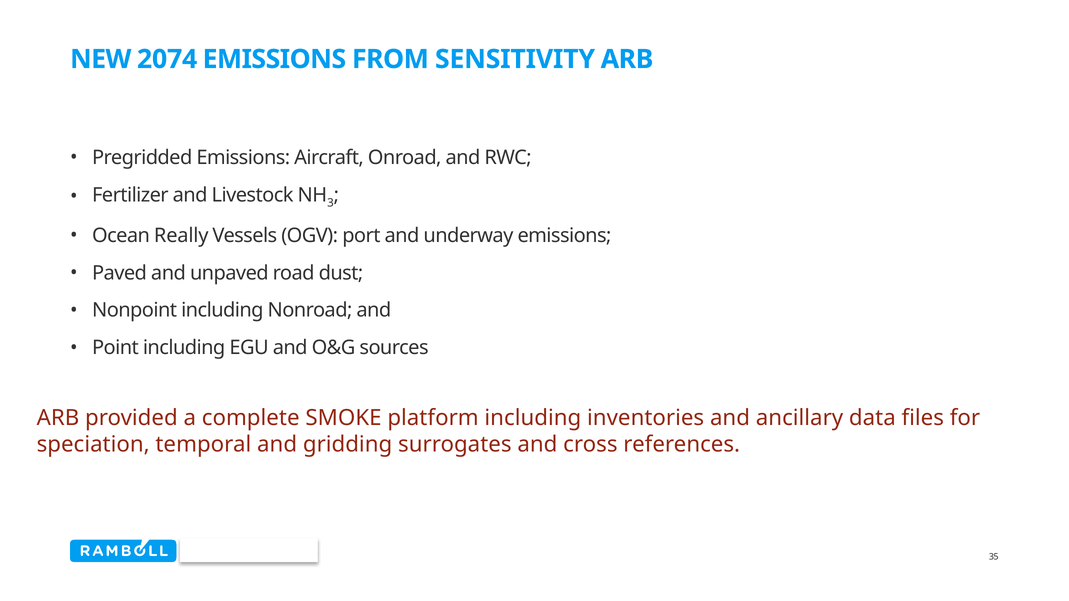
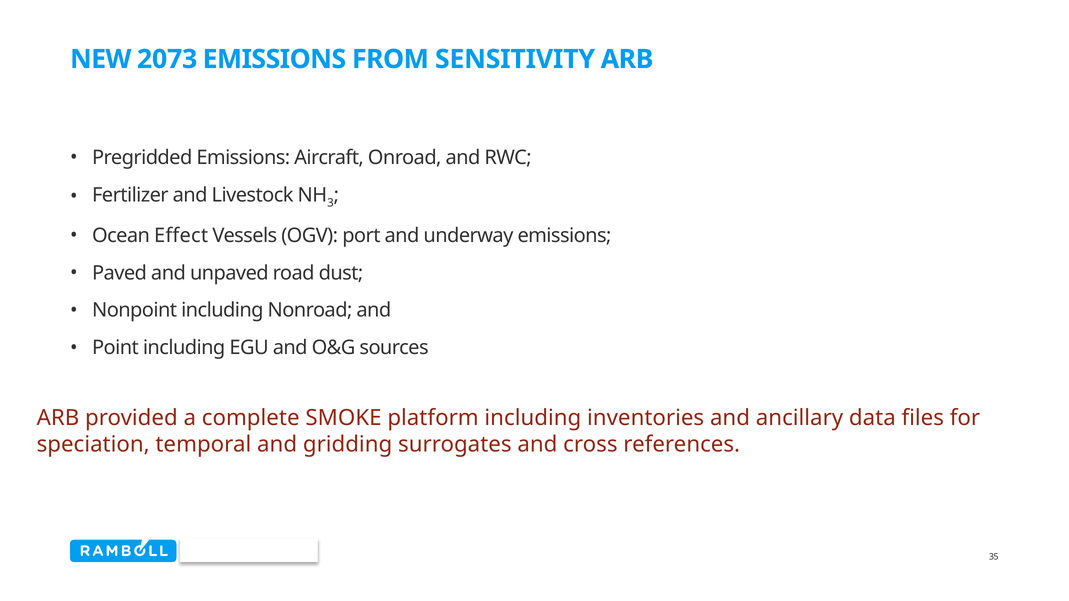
2074: 2074 -> 2073 (167, 59)
Really: Really -> Effect (181, 236)
